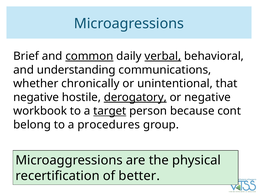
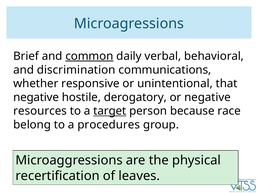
verbal underline: present -> none (163, 56)
understanding: understanding -> discrimination (76, 70)
chronically: chronically -> responsive (90, 84)
derogatory underline: present -> none (135, 98)
workbook: workbook -> resources (40, 111)
cont: cont -> race (229, 111)
better: better -> leaves (139, 176)
